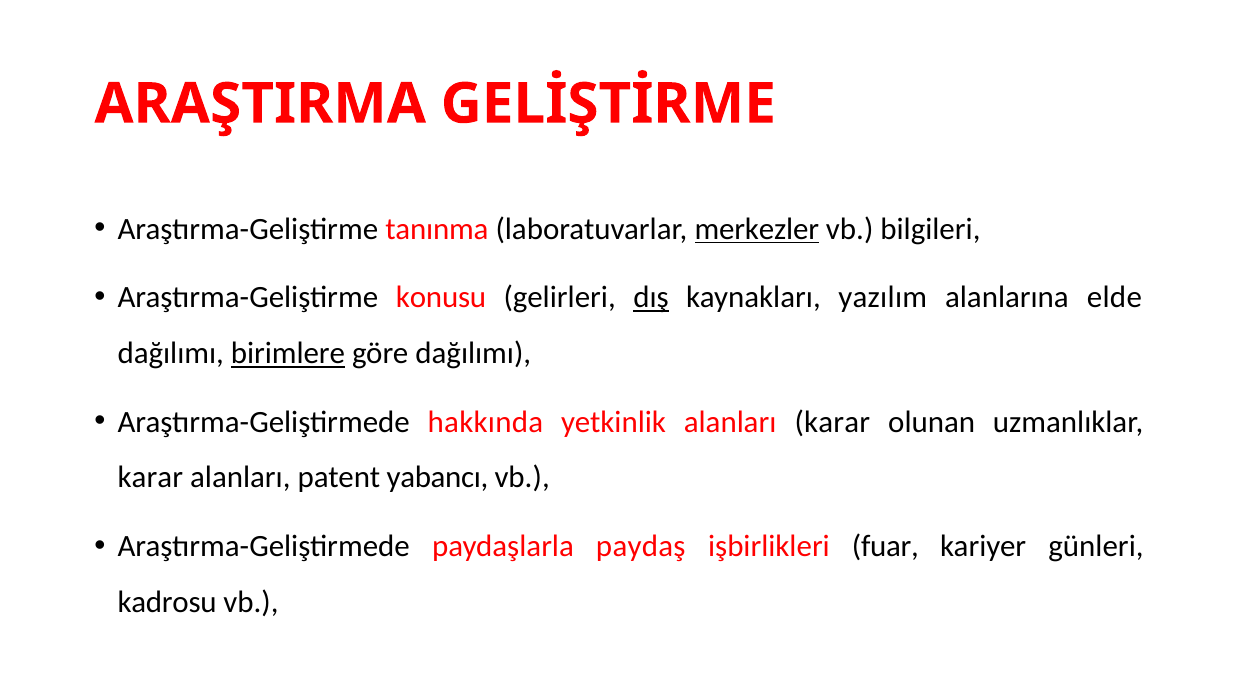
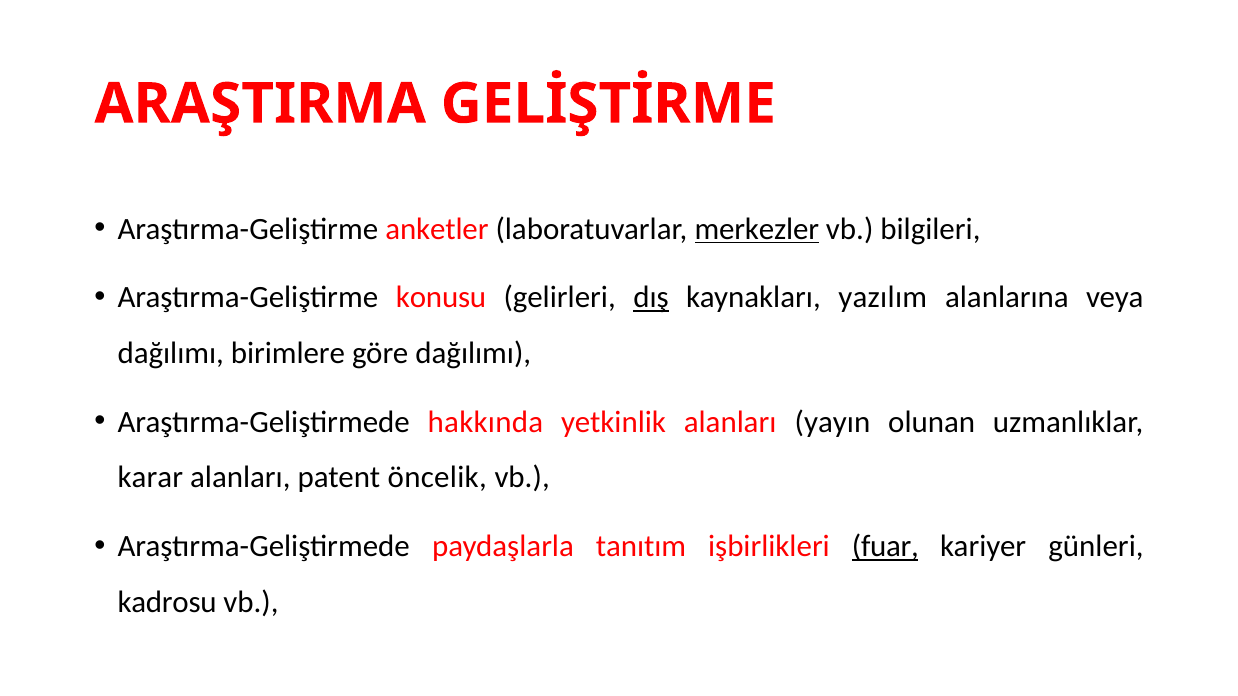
tanınma: tanınma -> anketler (437, 229)
elde: elde -> veya (1115, 298)
birimlere underline: present -> none (288, 354)
alanları karar: karar -> yayın (833, 422)
yabancı: yabancı -> öncelik (437, 478)
paydaş: paydaş -> tanıtım (641, 547)
fuar underline: none -> present (885, 547)
